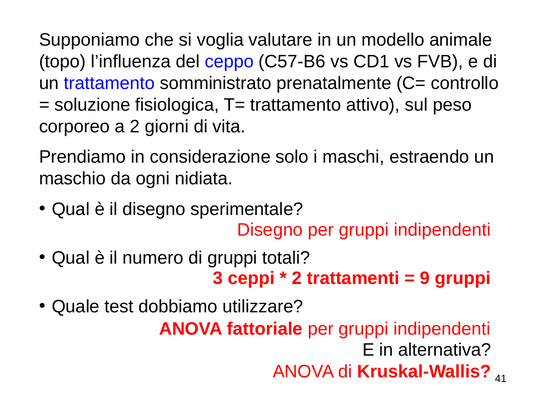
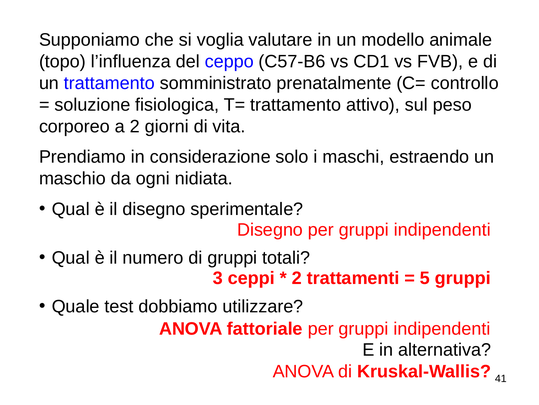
9: 9 -> 5 (425, 278)
